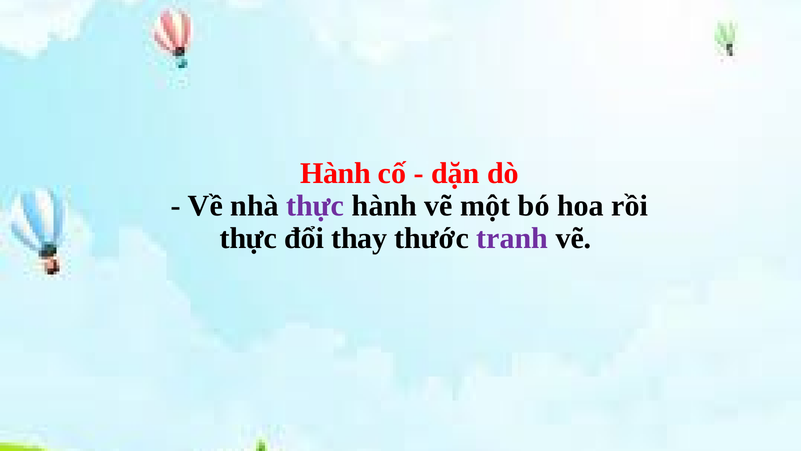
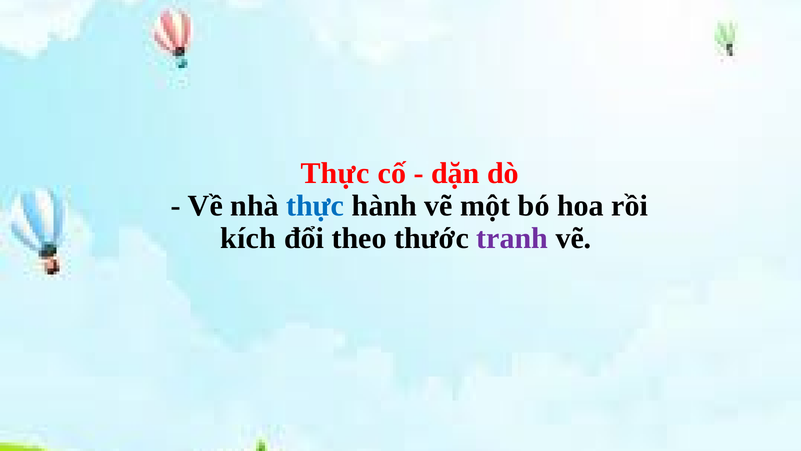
Hành: Hành -> Thực (335, 173)
thực colour: purple -> blue (315, 206)
thực: thực -> kích (248, 238)
thay: thay -> theo (359, 238)
